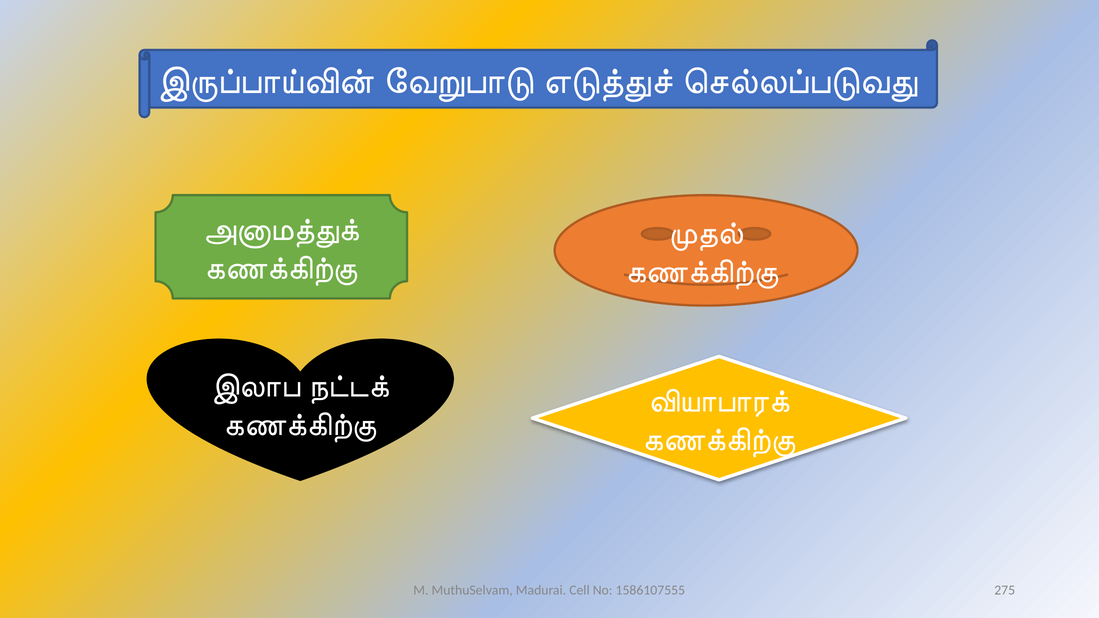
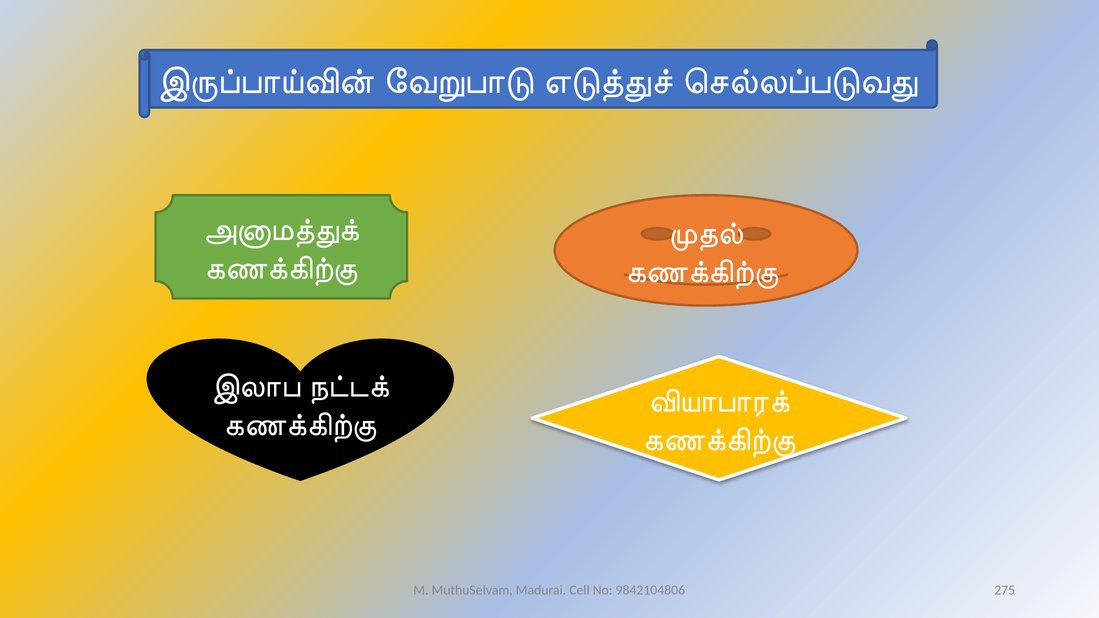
1586107555: 1586107555 -> 9842104806 (650, 590)
